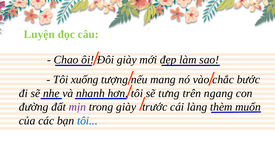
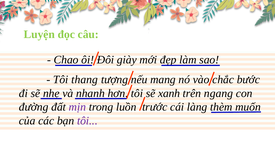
xuống: xuống -> thang (85, 80)
tưng: tưng -> xanh (169, 94)
trong giày: giày -> luồn (126, 107)
tôi colour: blue -> purple (87, 121)
